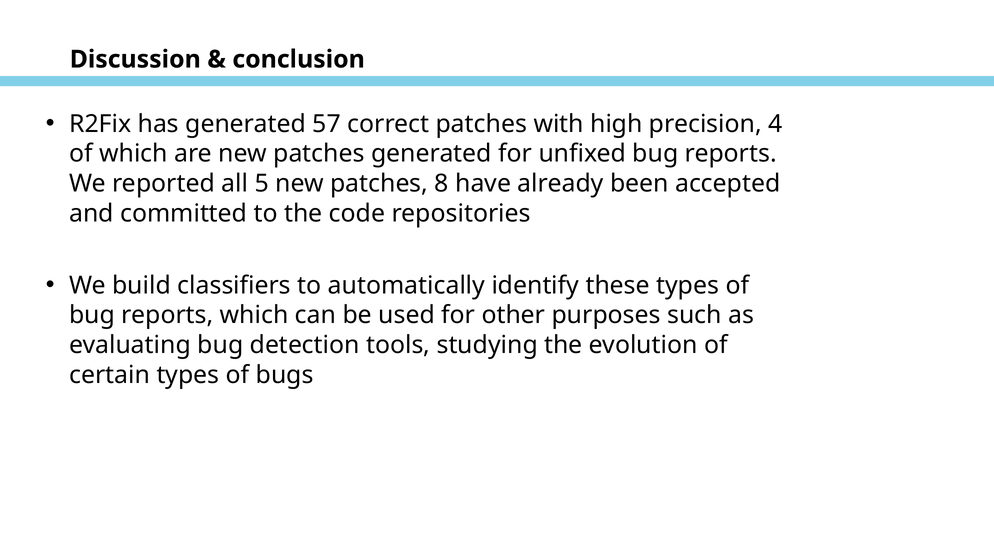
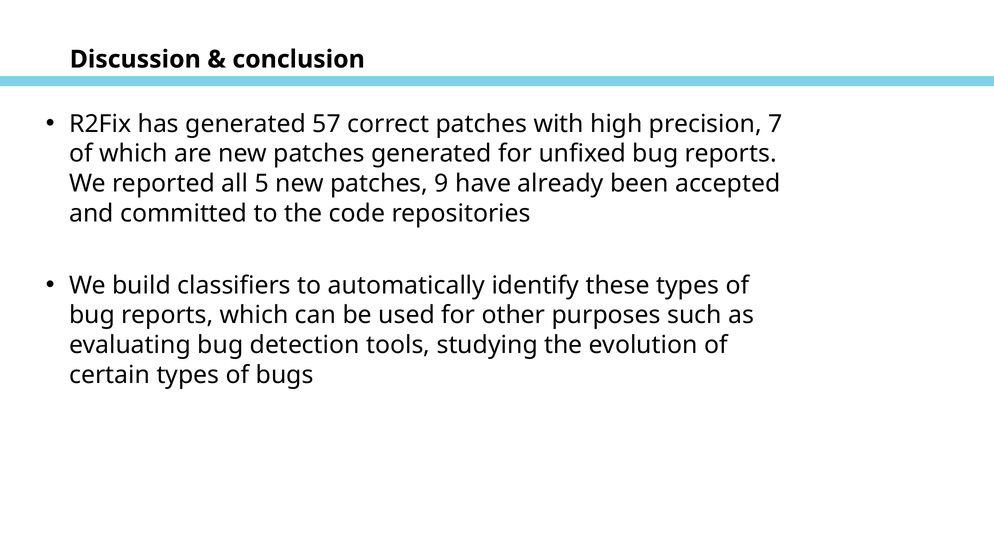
4: 4 -> 7 (775, 124)
8: 8 -> 9 (442, 184)
